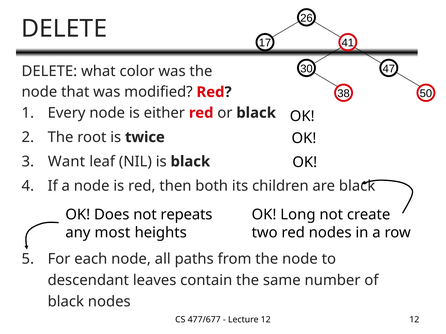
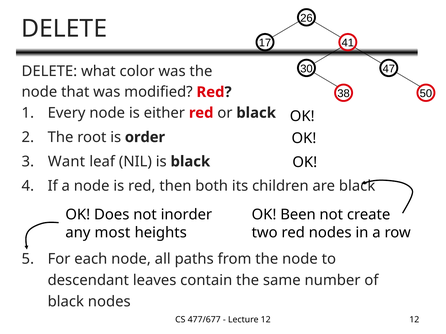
twice: twice -> order (145, 137)
repeats: repeats -> inorder (186, 215)
Long: Long -> Been (298, 215)
